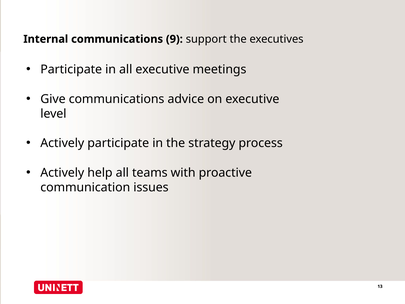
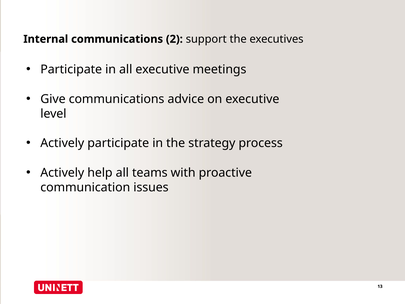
9: 9 -> 2 (174, 39)
